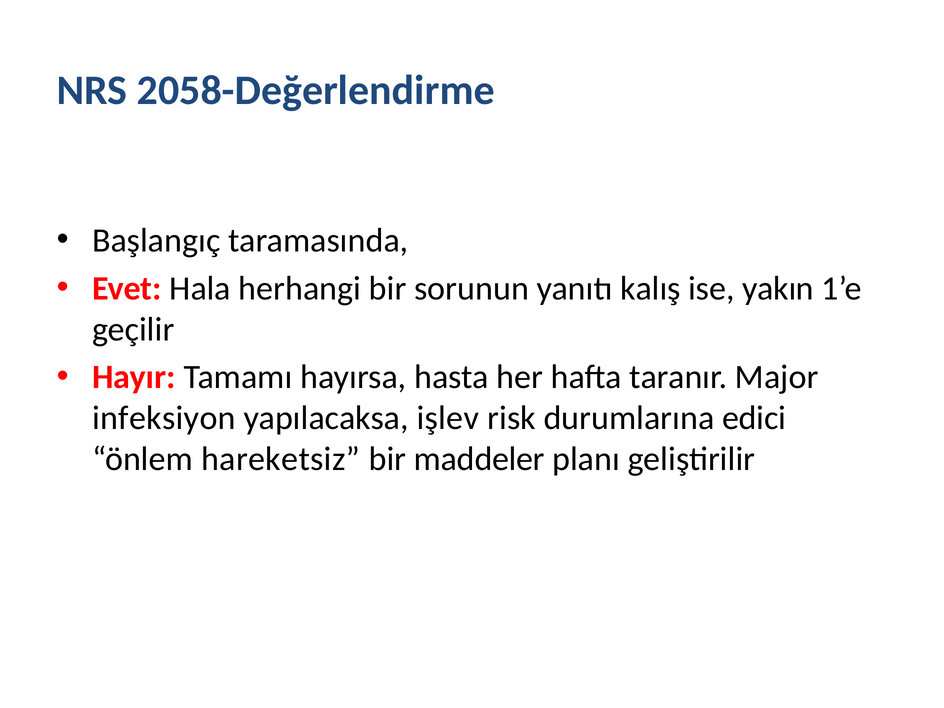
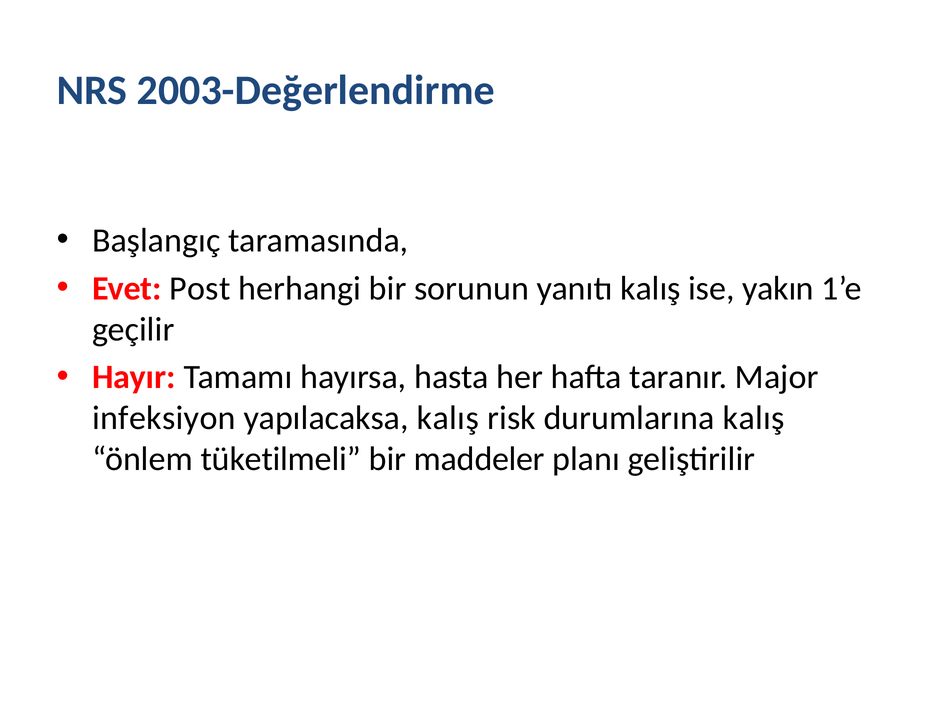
2058-Değerlendirme: 2058-Değerlendirme -> 2003-Değerlendirme (316, 90)
Hala: Hala -> Post (200, 288)
yapılacaksa işlev: işlev -> kalış (448, 418)
durumlarına edici: edici -> kalış (754, 418)
hareketsiz: hareketsiz -> tüketilmeli (281, 459)
